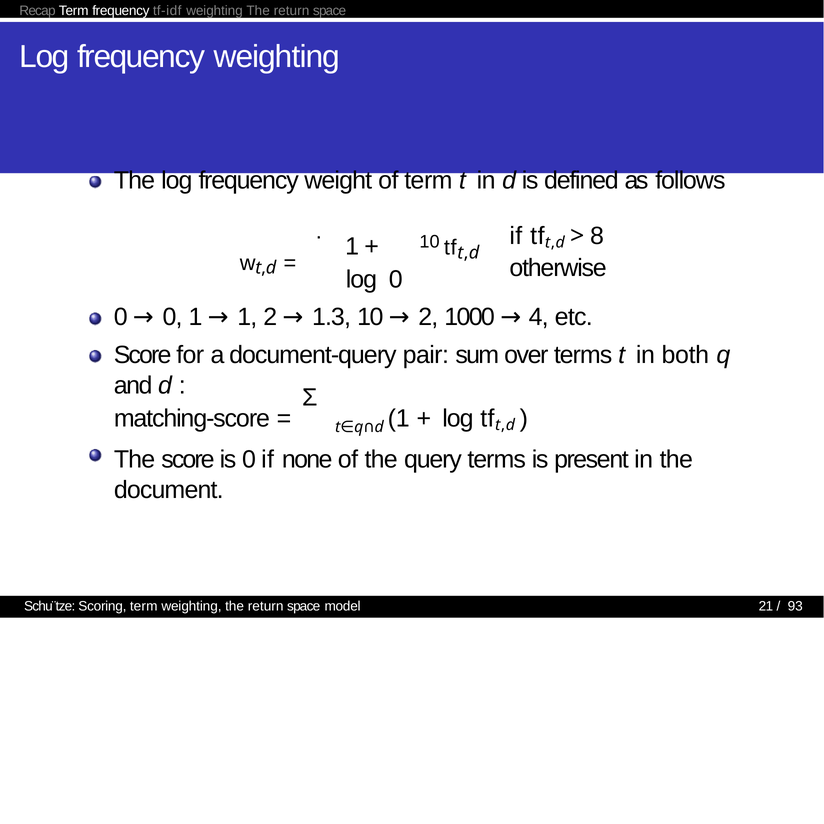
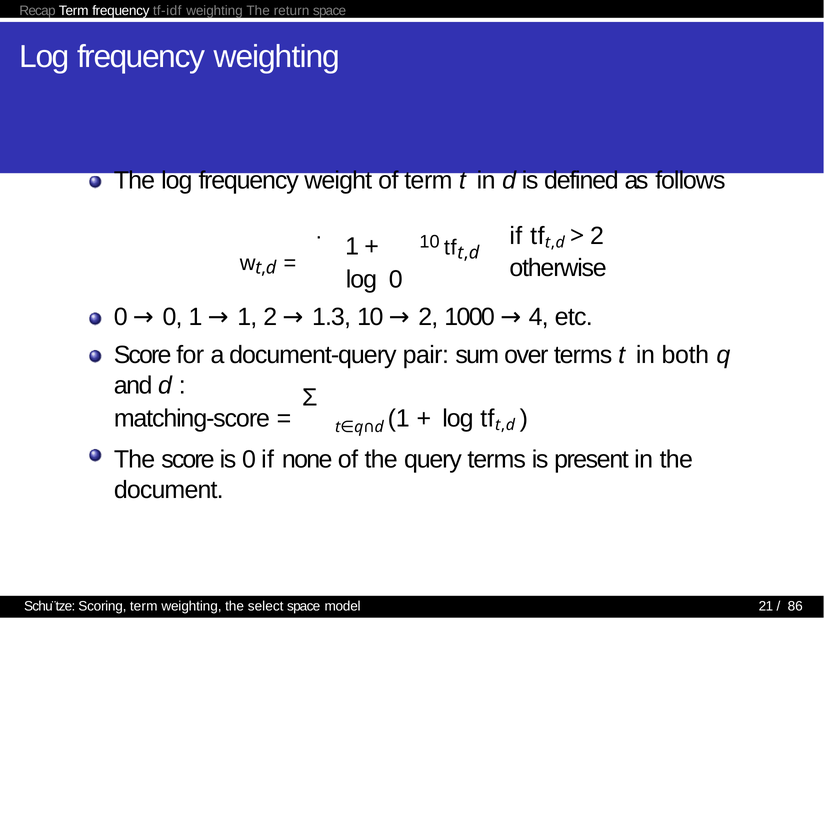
8: 8 -> 2 (597, 236)
term weighting the return: return -> select (266, 606)
93: 93 -> 86 (795, 606)
